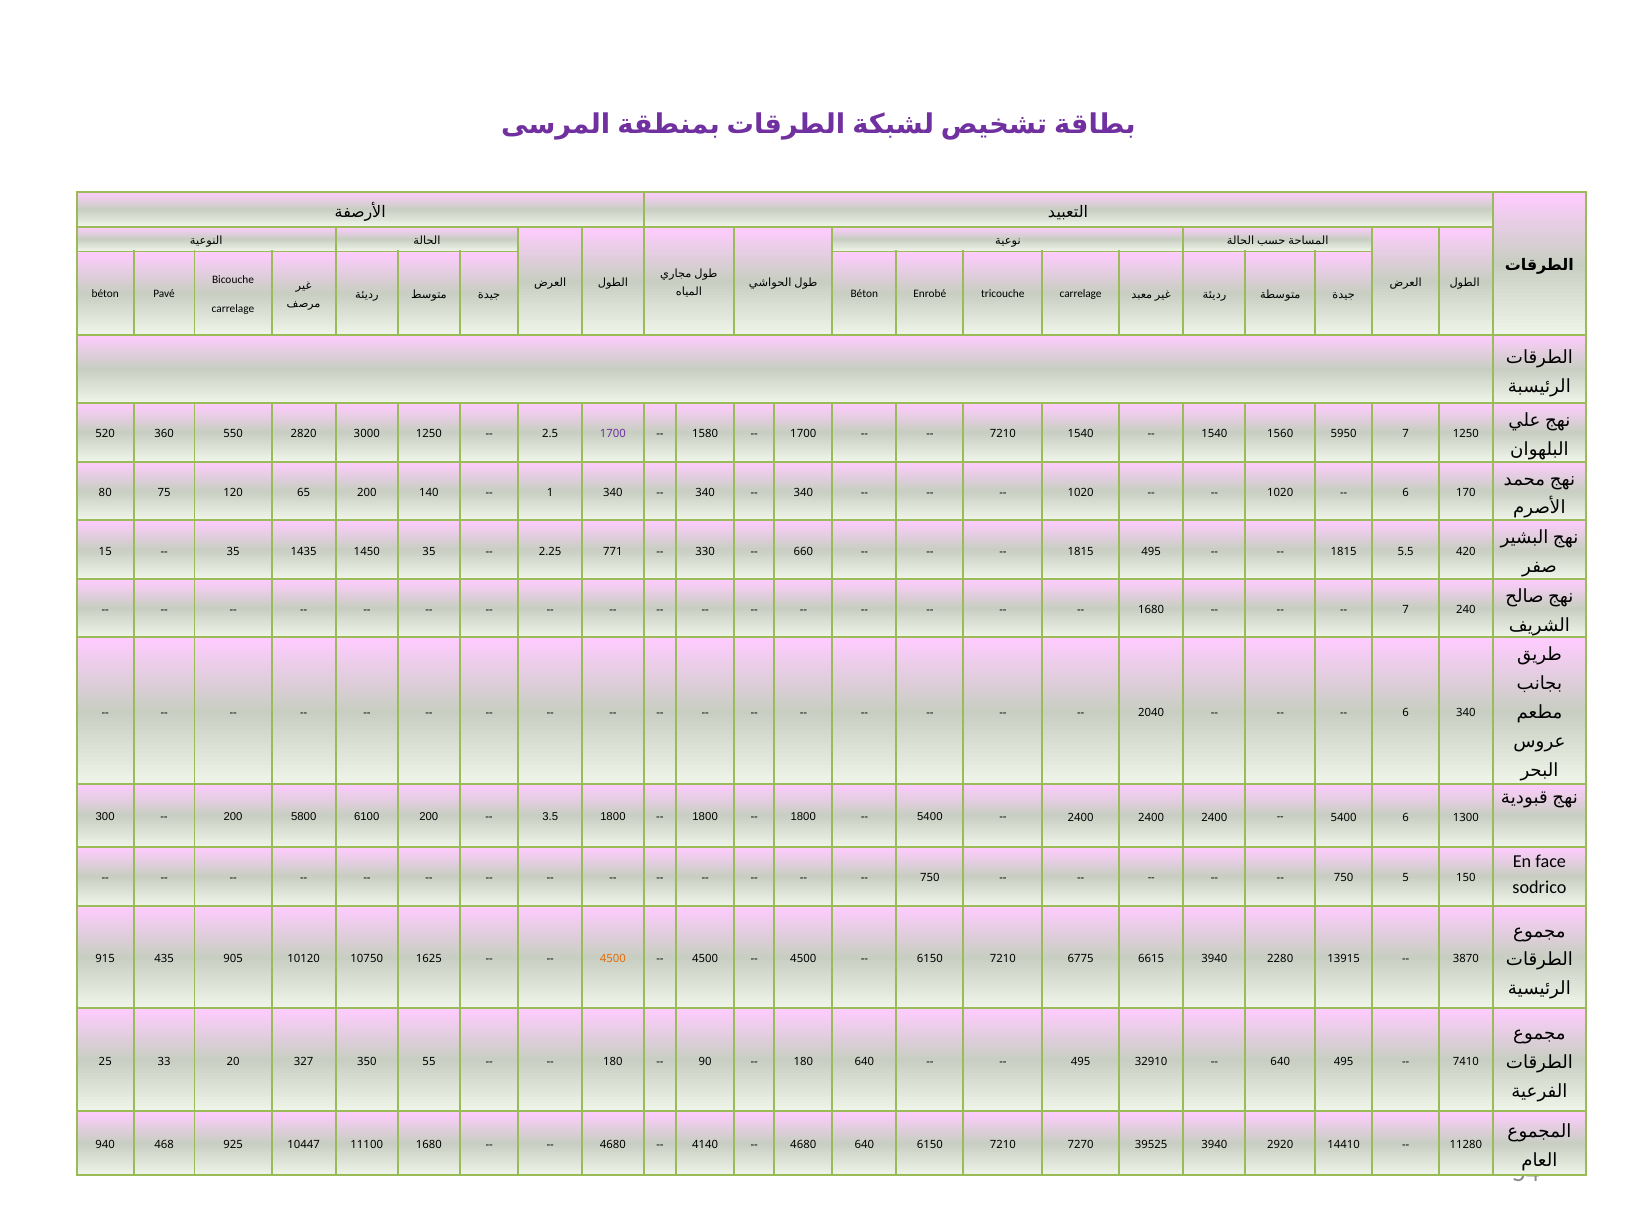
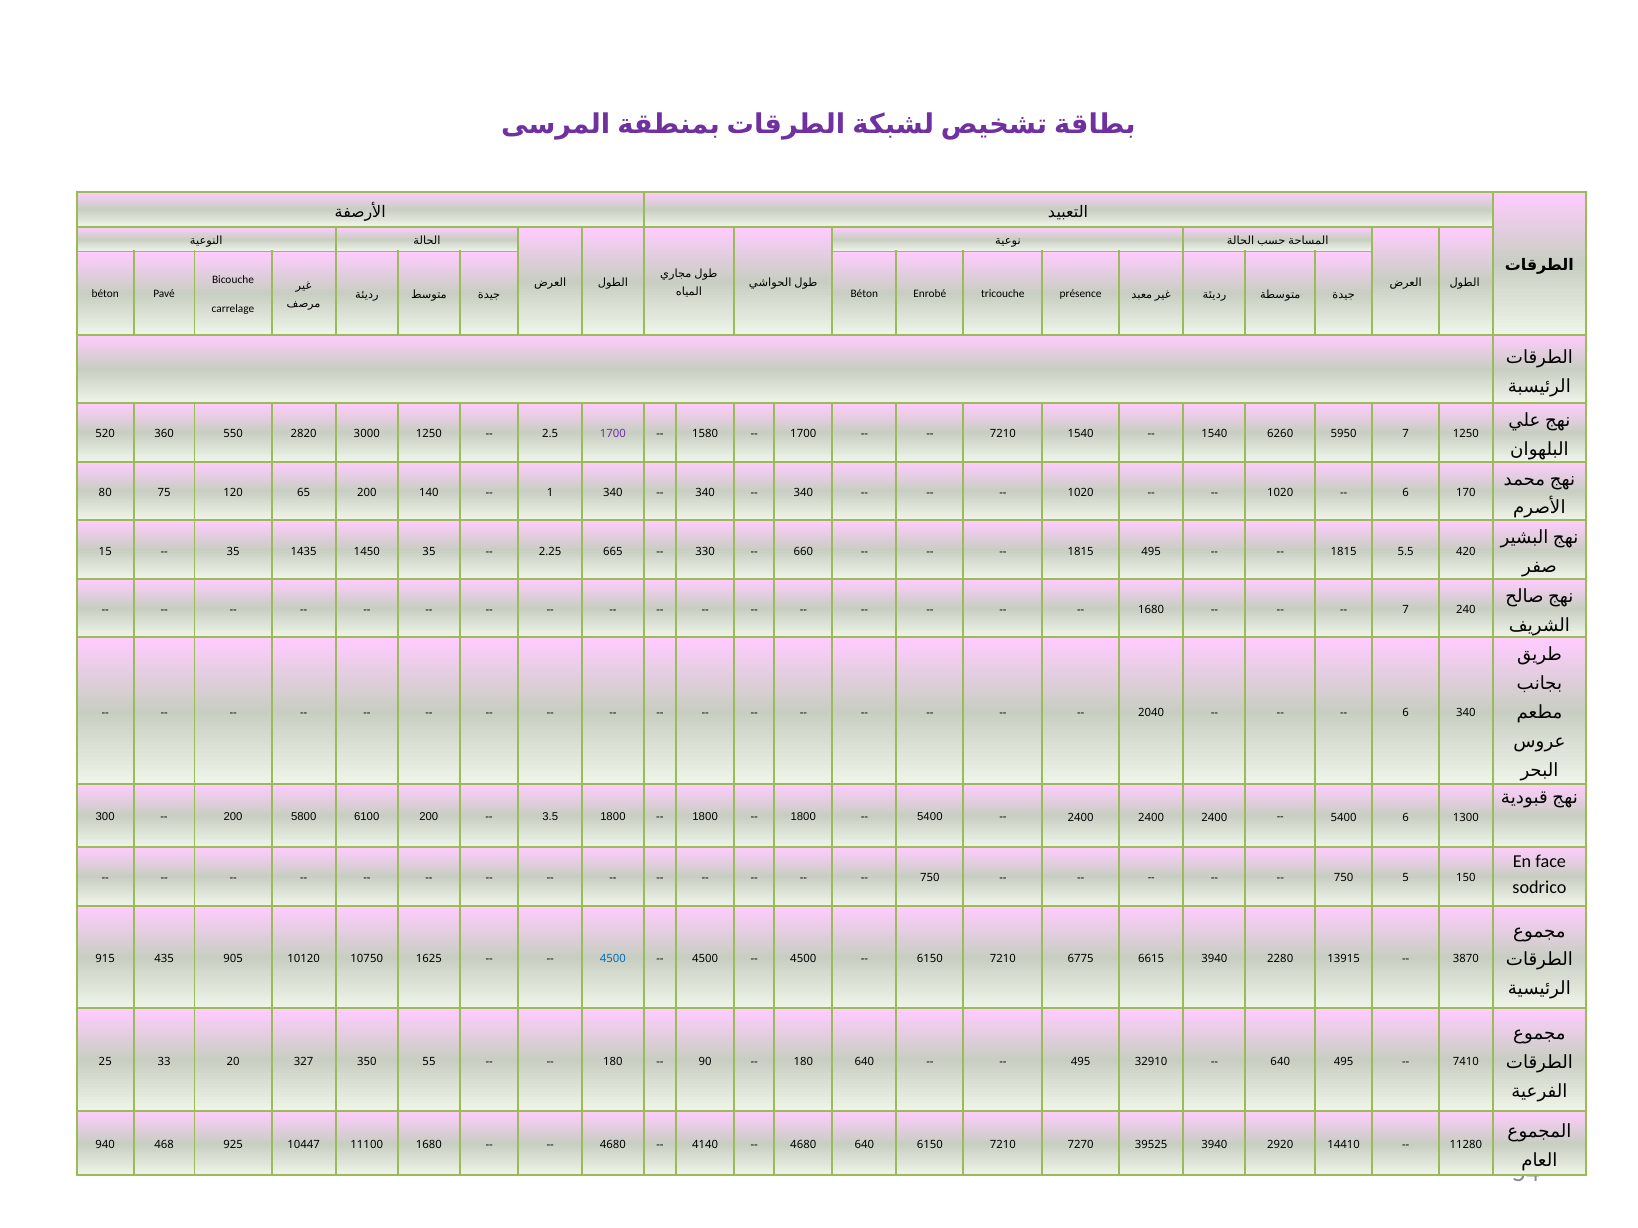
tricouche carrelage: carrelage -> présence (1081, 294)
1560: 1560 -> 6260 (1280, 434)
771: 771 -> 665 (613, 552)
4500 colour: orange -> blue (613, 959)
